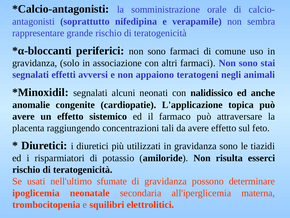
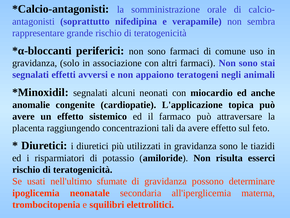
nalidissico: nalidissico -> miocardio (212, 93)
